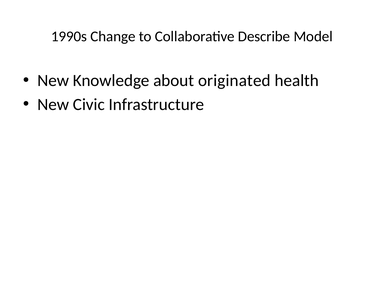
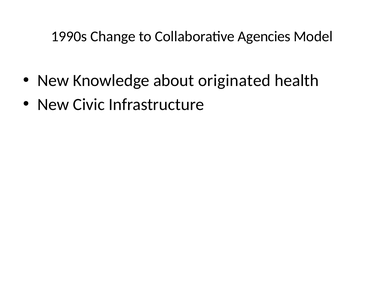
Describe: Describe -> Agencies (264, 37)
